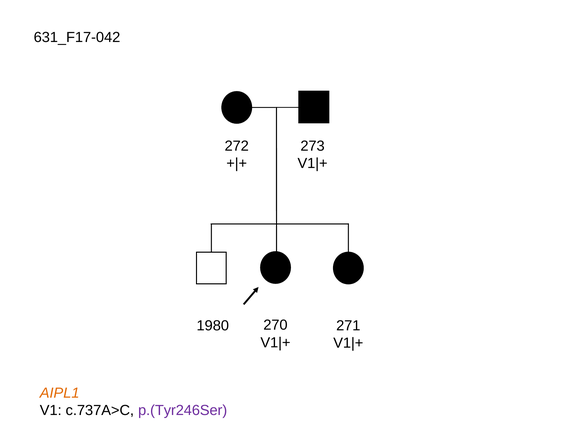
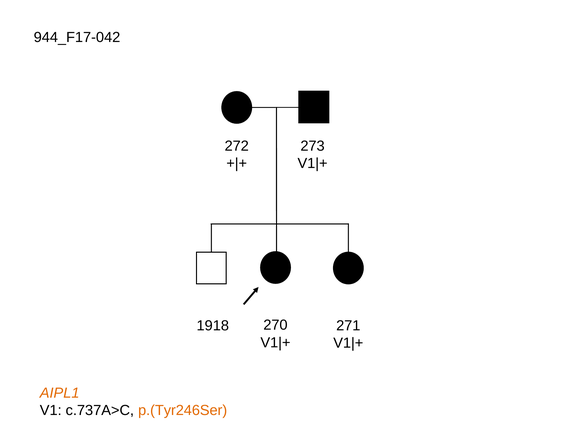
631_F17-042: 631_F17-042 -> 944_F17-042 (77, 37)
1980: 1980 -> 1918 (213, 325)
p.(Tyr246Ser colour: purple -> orange (183, 410)
